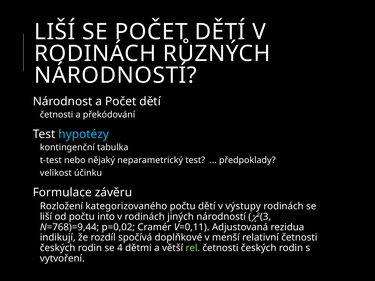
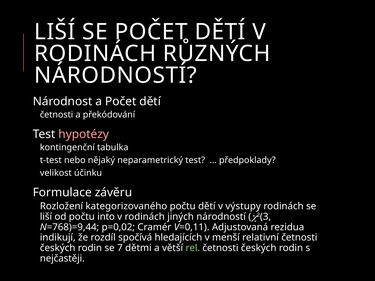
hypotézy colour: light blue -> pink (84, 134)
doplňkové: doplňkové -> hledajících (178, 238)
4: 4 -> 7 (120, 248)
vytvoření: vytvoření -> nejčastěji (62, 259)
